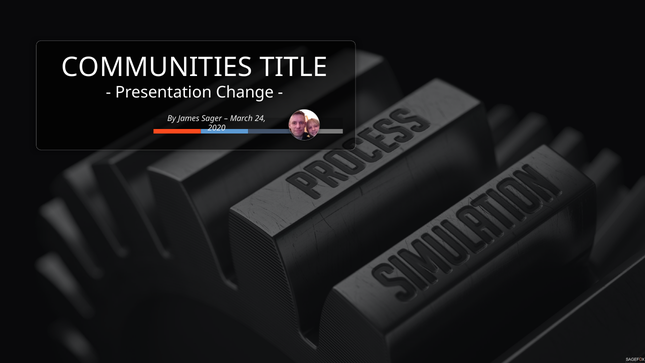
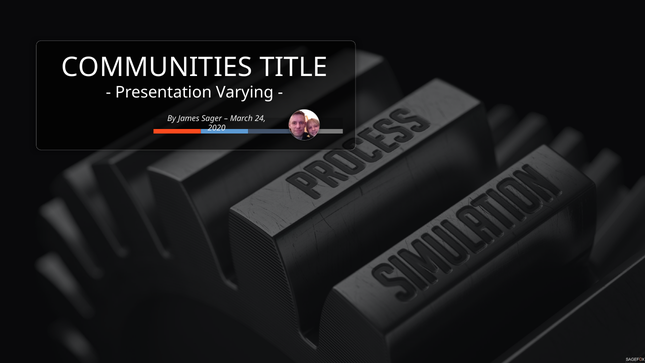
Change: Change -> Varying (245, 92)
